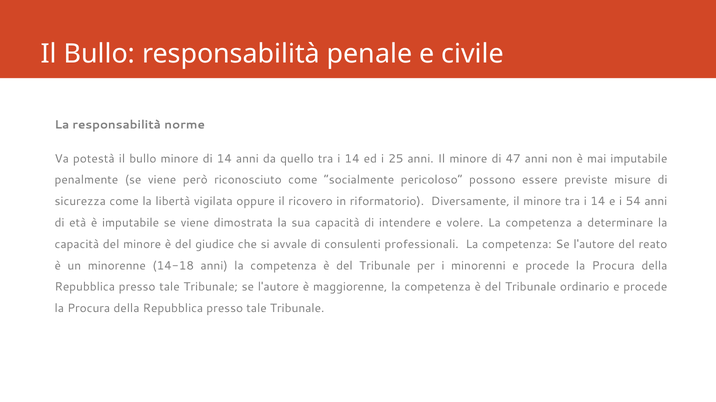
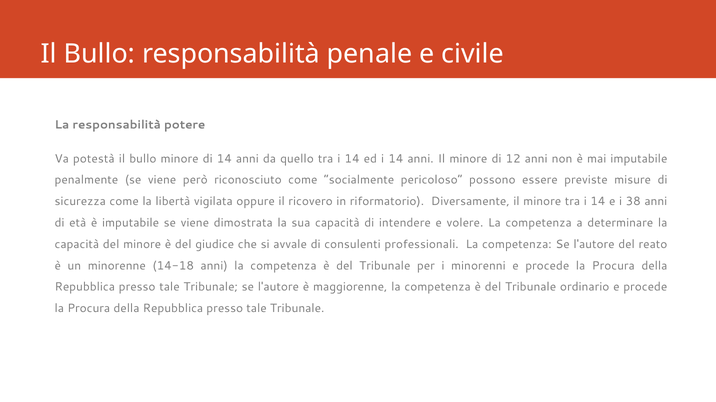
norme: norme -> potere (185, 125)
ed i 25: 25 -> 14 (396, 159)
47: 47 -> 12 (513, 159)
54: 54 -> 38 (633, 202)
